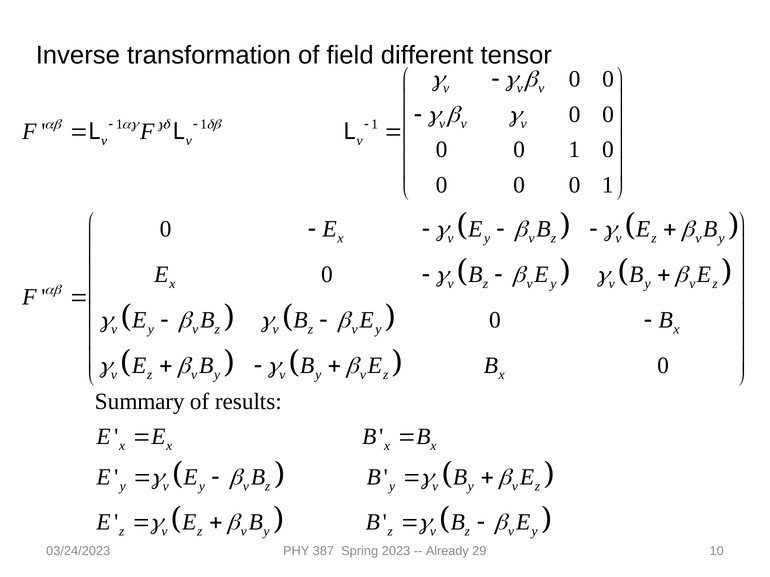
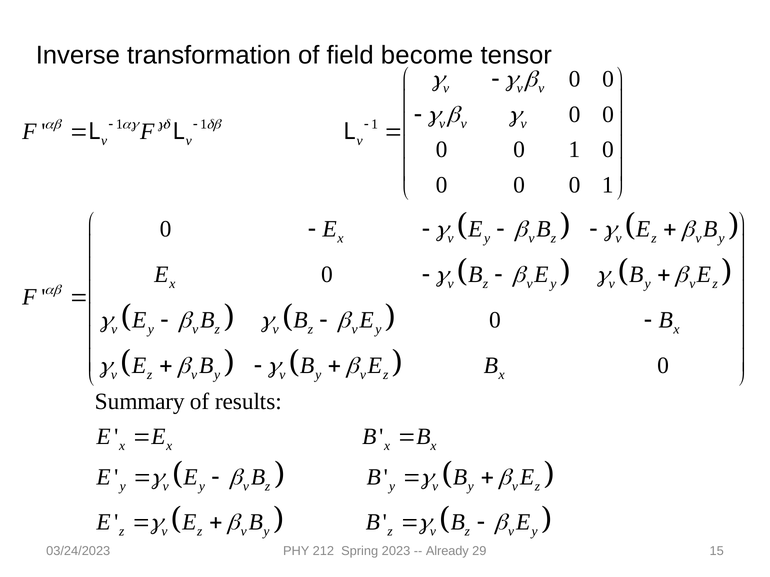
different: different -> become (427, 55)
387: 387 -> 212 (323, 552)
10: 10 -> 15 (717, 552)
